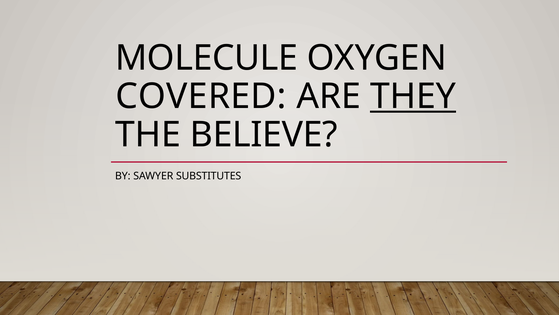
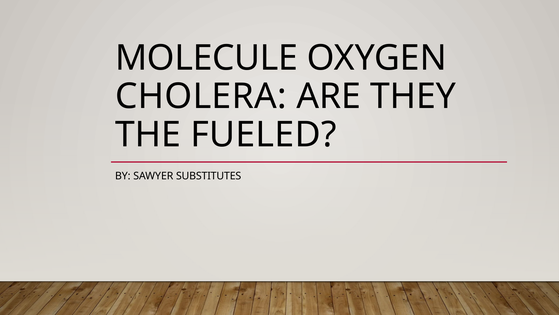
COVERED: COVERED -> CHOLERA (201, 96)
THEY underline: present -> none (413, 96)
BELIEVE: BELIEVE -> FUELED (263, 135)
